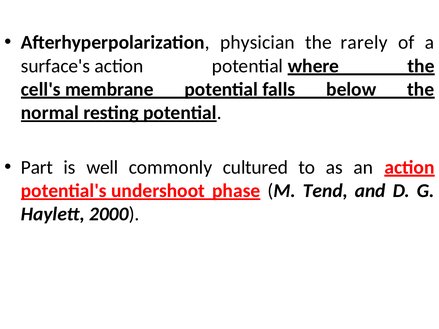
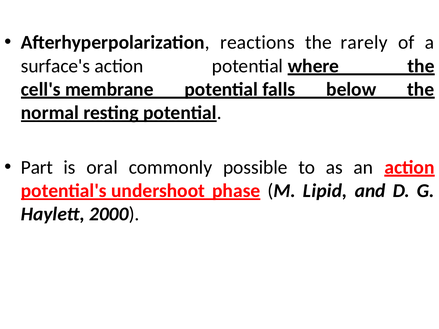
physician: physician -> reactions (257, 43)
well: well -> oral (102, 168)
cultured: cultured -> possible (255, 168)
Tend: Tend -> Lipid (325, 191)
